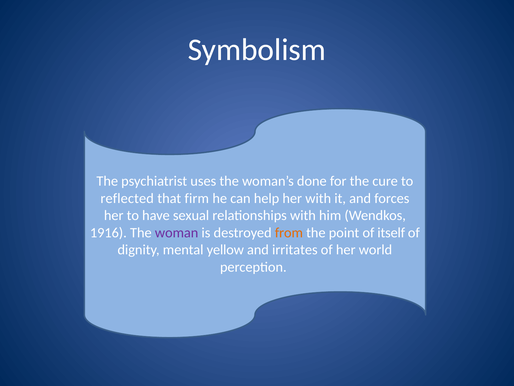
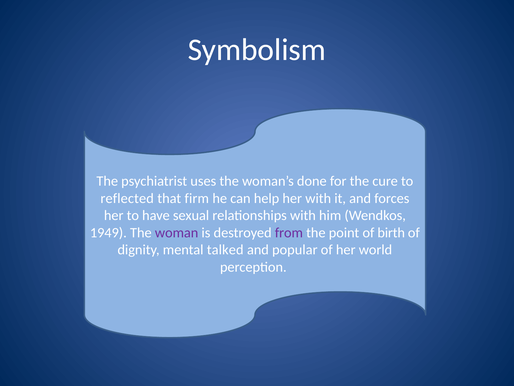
1916: 1916 -> 1949 (108, 232)
from colour: orange -> purple (289, 232)
itself: itself -> birth (391, 232)
yellow: yellow -> talked (225, 250)
irritates: irritates -> popular (295, 250)
